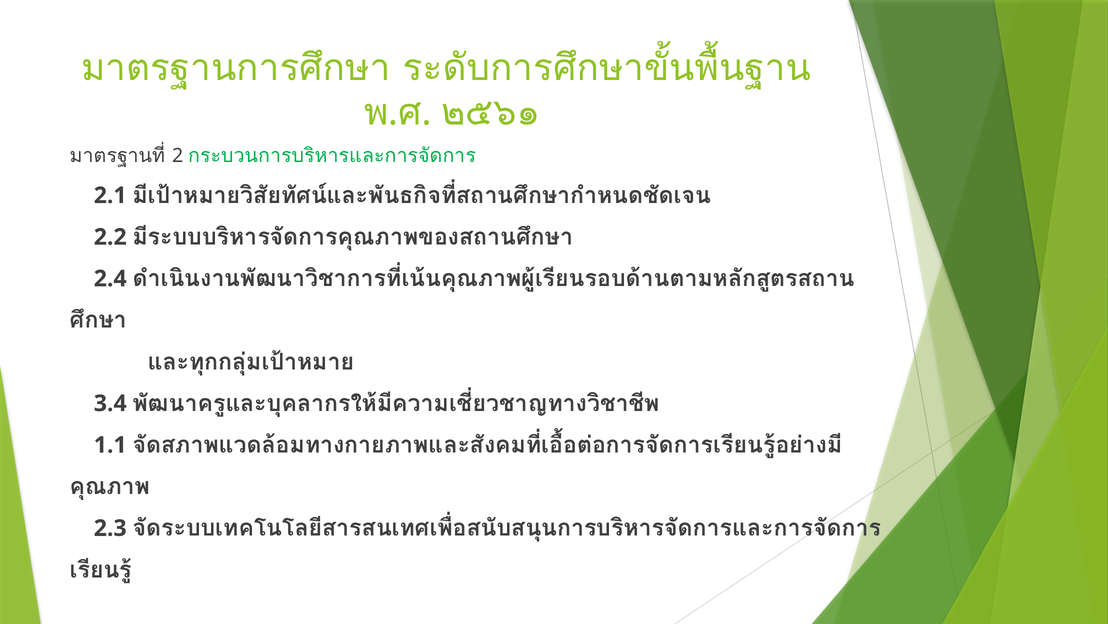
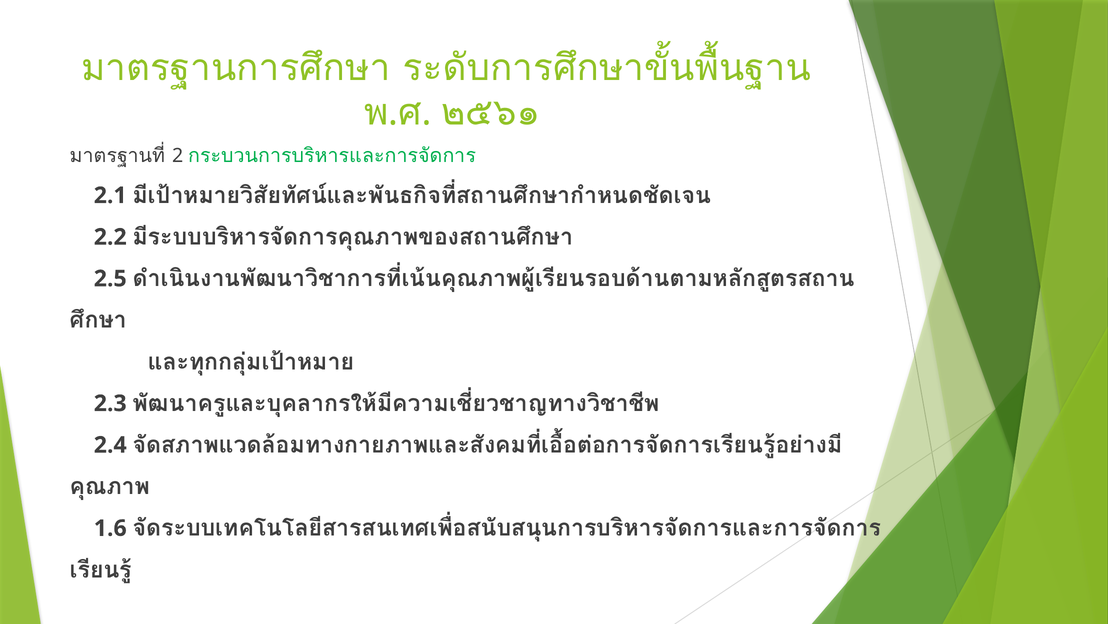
2.4: 2.4 -> 2.5 (110, 278)
3.4: 3.4 -> 2.3 (110, 403)
1.1: 1.1 -> 2.4 (110, 445)
2.3: 2.3 -> 1.6 (110, 528)
